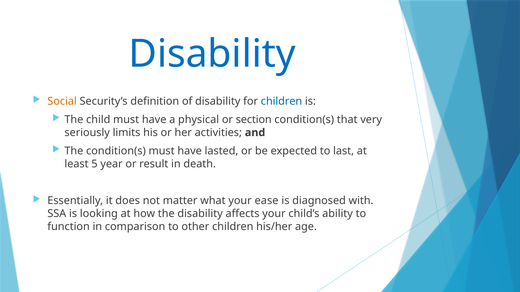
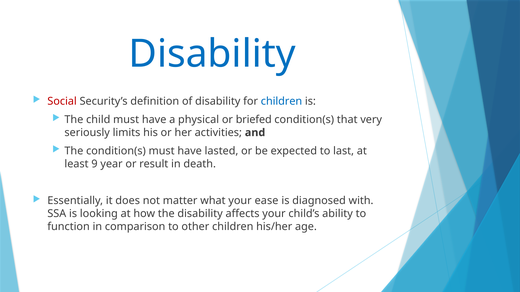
Social colour: orange -> red (62, 101)
section: section -> briefed (254, 120)
5: 5 -> 9 (94, 164)
